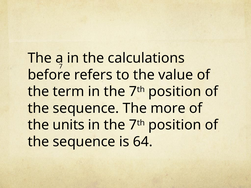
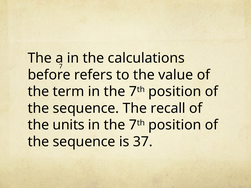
more: more -> recall (168, 108)
64: 64 -> 37 (143, 142)
